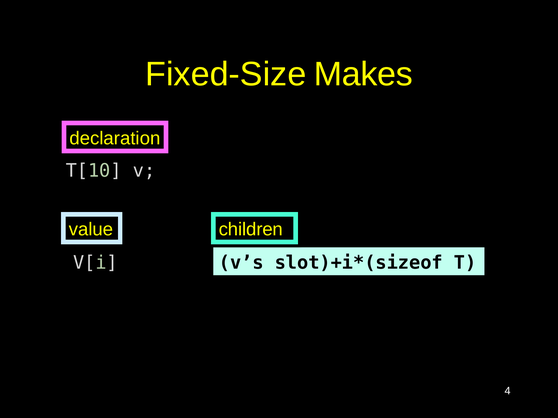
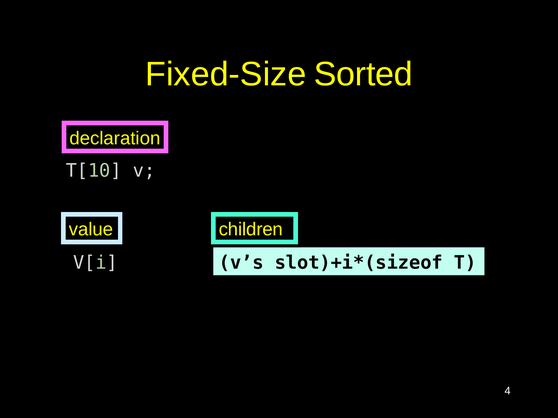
Makes: Makes -> Sorted (363, 74)
